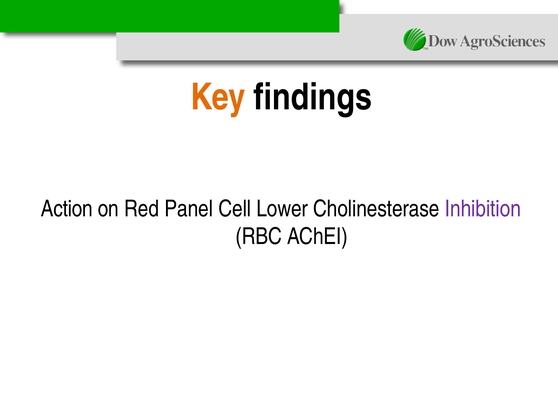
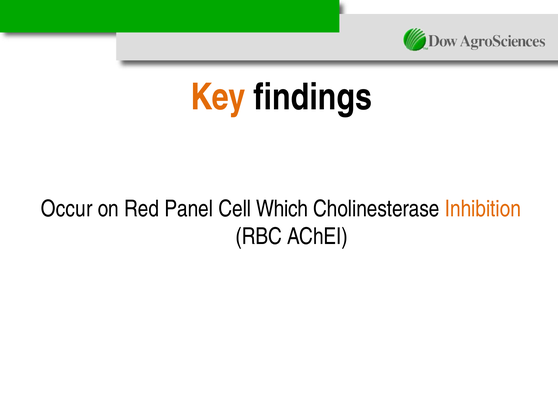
Action: Action -> Occur (67, 209)
Lower: Lower -> Which (282, 209)
Inhibition colour: purple -> orange (483, 209)
